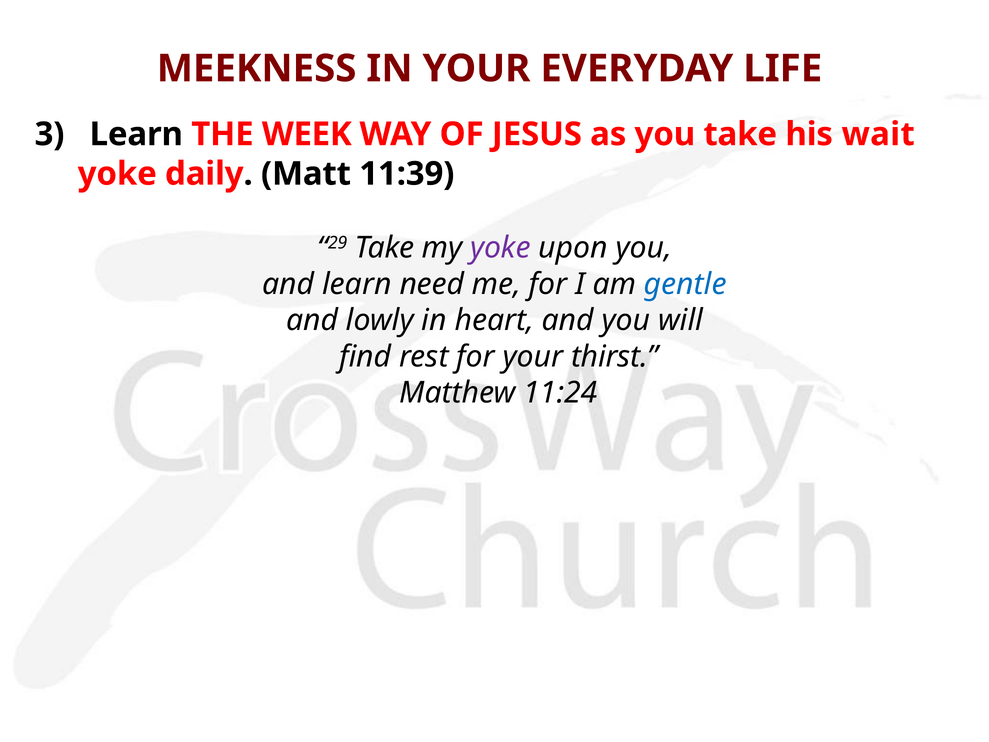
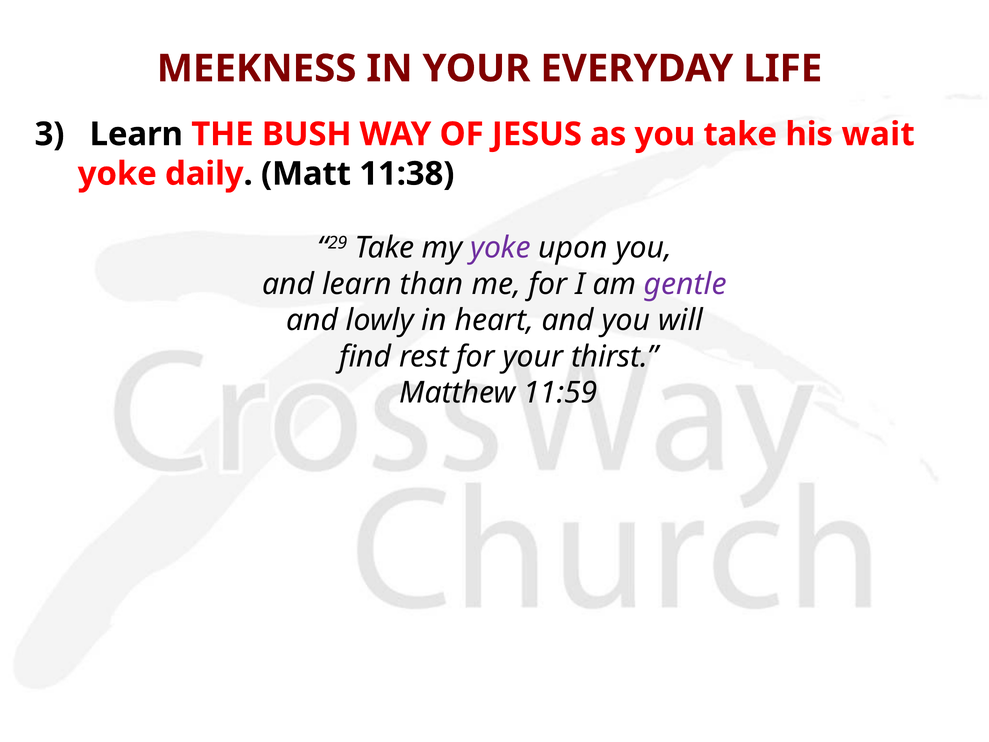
WEEK: WEEK -> BUSH (307, 134)
11:39: 11:39 -> 11:38 (407, 174)
need: need -> than (432, 284)
gentle colour: blue -> purple (685, 284)
11:24: 11:24 -> 11:59 (560, 393)
